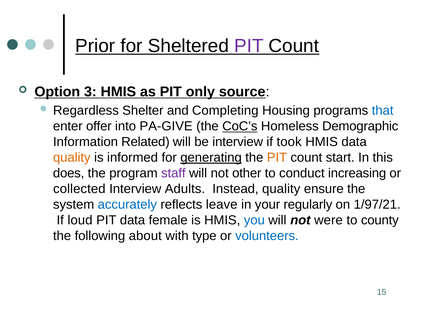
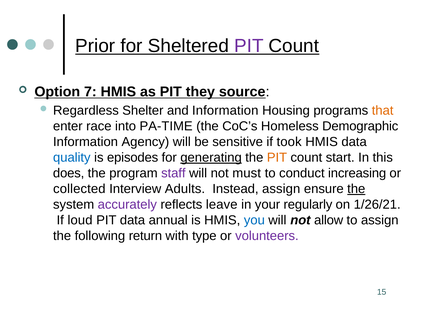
3: 3 -> 7 (90, 92)
only: only -> they (200, 92)
and Completing: Completing -> Information (225, 111)
that colour: blue -> orange (383, 111)
offer: offer -> race (99, 126)
PA-GIVE: PA-GIVE -> PA-TIME (166, 126)
CoC’s underline: present -> none (240, 126)
Related: Related -> Agency (145, 142)
be interview: interview -> sensitive (238, 142)
quality colour: orange -> blue (72, 157)
informed: informed -> episodes (133, 157)
other: other -> must (247, 173)
Instead quality: quality -> assign (281, 189)
the underline: none -> present (356, 189)
accurately colour: blue -> purple (127, 204)
1/97/21: 1/97/21 -> 1/26/21 (377, 204)
female: female -> annual (168, 220)
were: were -> allow (329, 220)
to county: county -> assign (380, 220)
about: about -> return (145, 235)
volunteers colour: blue -> purple (267, 235)
